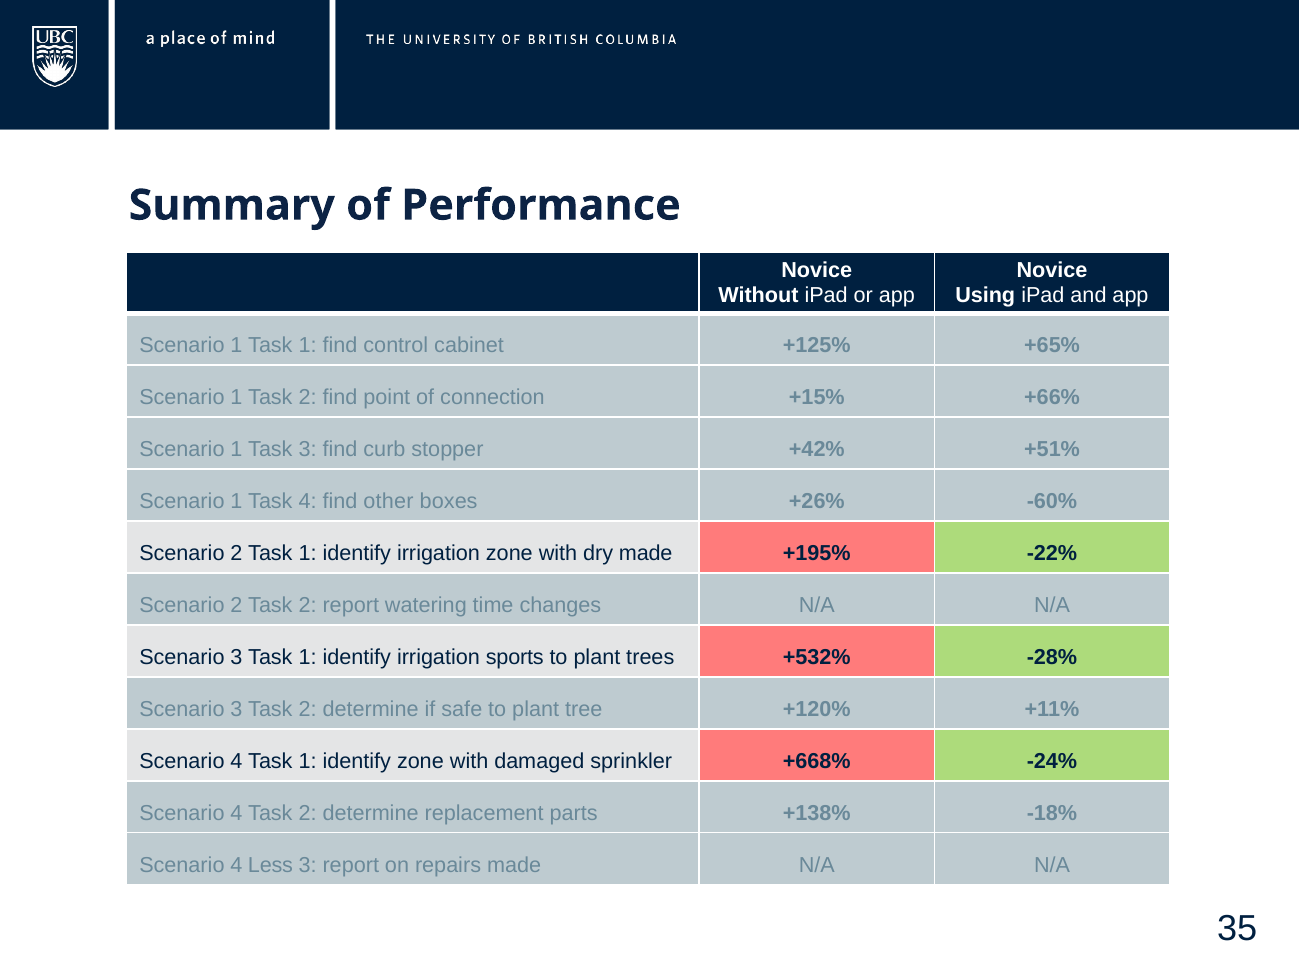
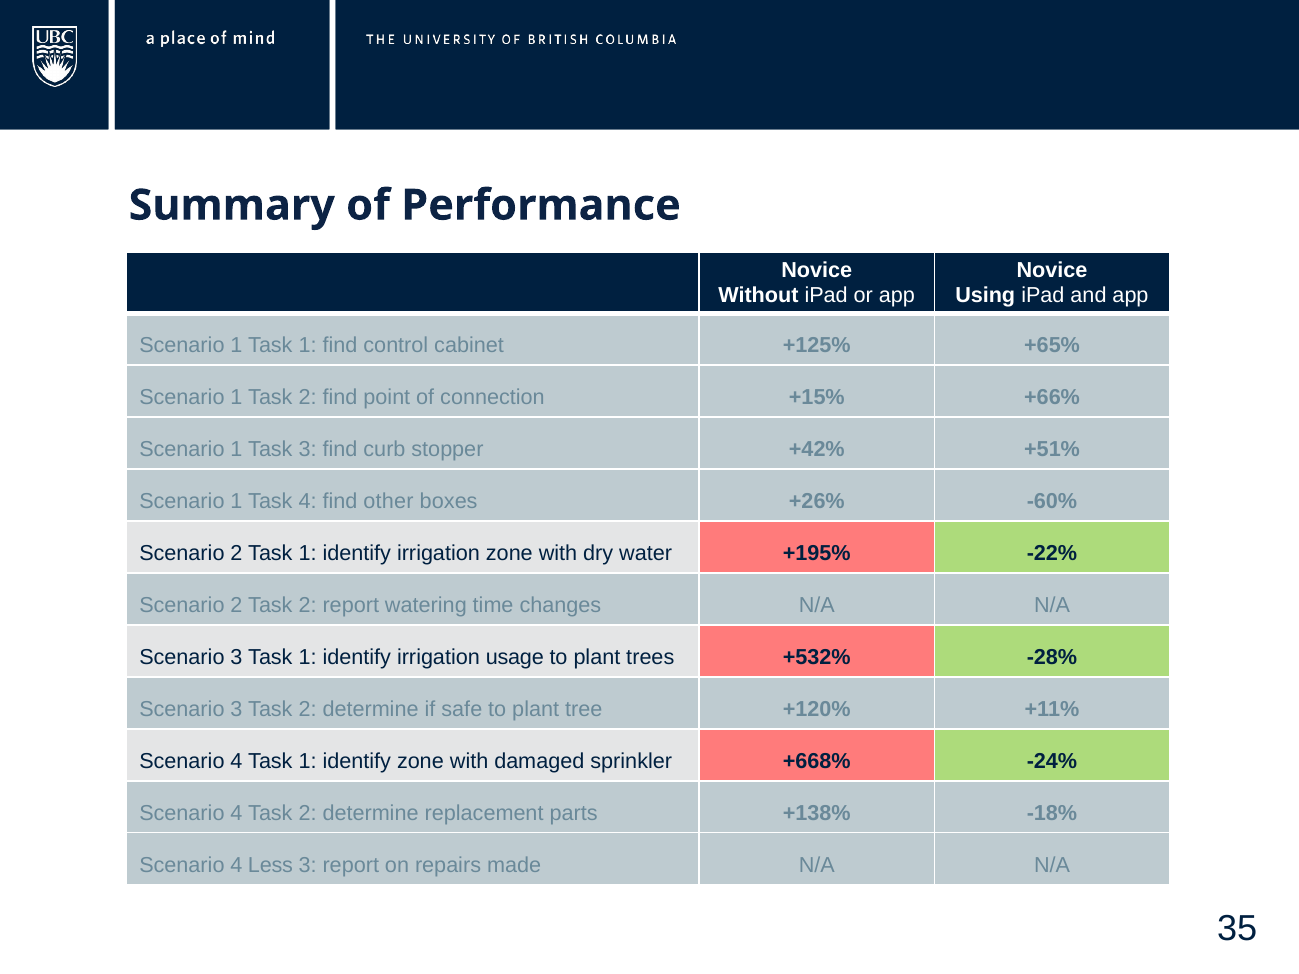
dry made: made -> water (646, 554)
sports: sports -> usage (515, 658)
